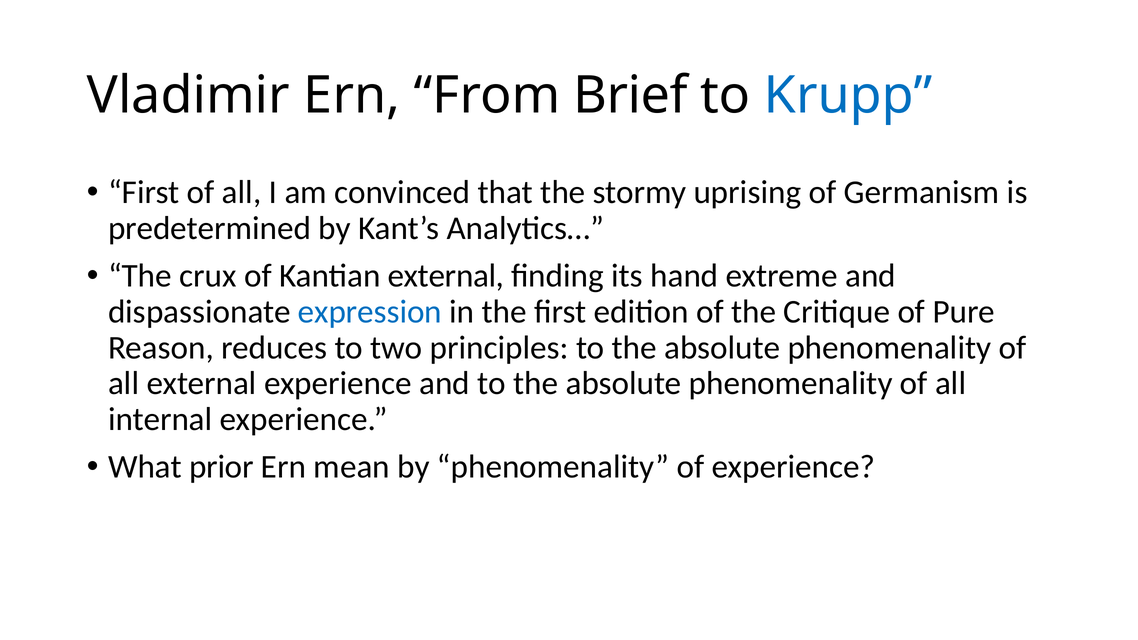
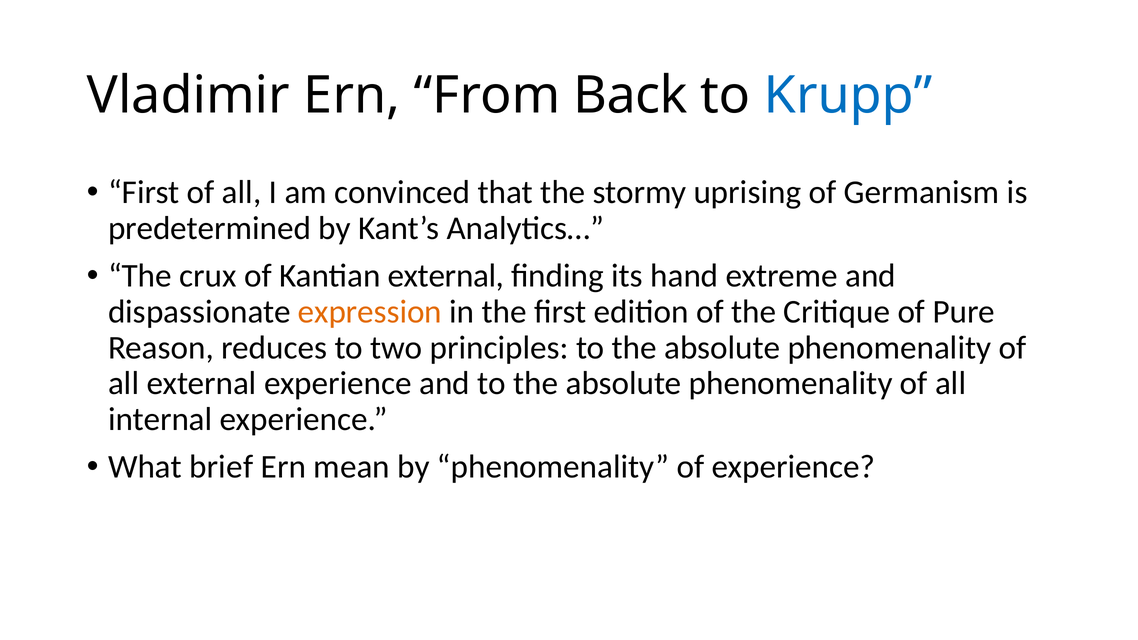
Brief: Brief -> Back (631, 96)
expression colour: blue -> orange (370, 312)
prior: prior -> brief (221, 467)
